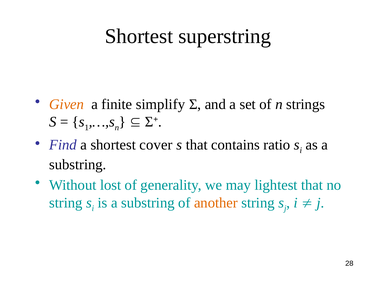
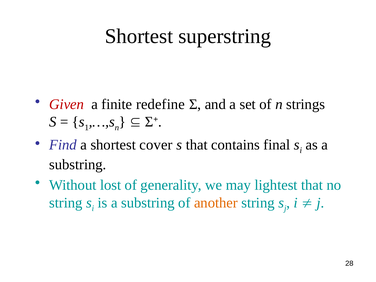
Given colour: orange -> red (67, 104)
simplify: simplify -> redefine (160, 104)
ratio: ratio -> final (277, 145)
